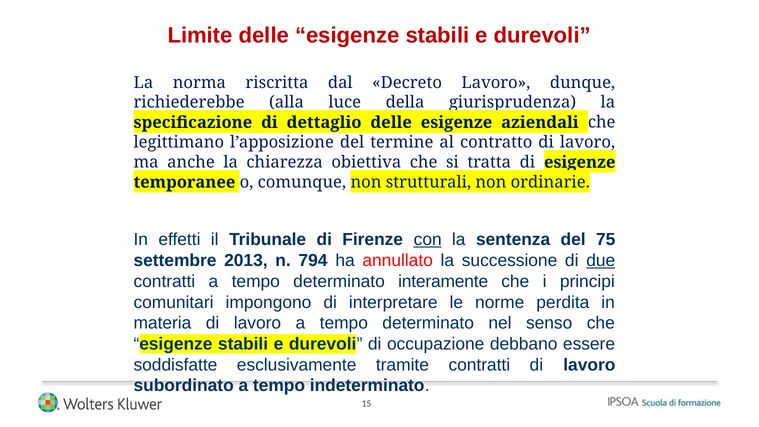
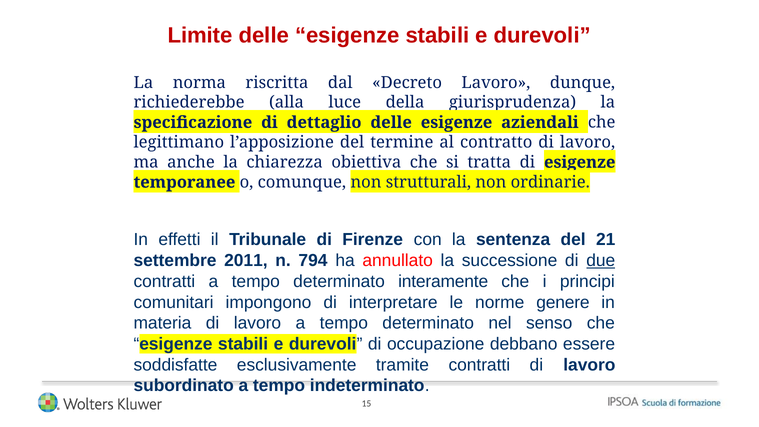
con underline: present -> none (428, 240)
75: 75 -> 21 (606, 240)
2013: 2013 -> 2011 (246, 260)
perdita: perdita -> genere (563, 302)
